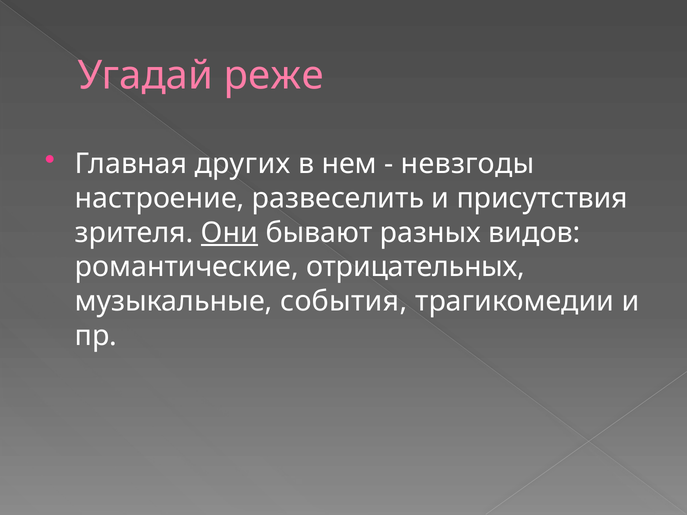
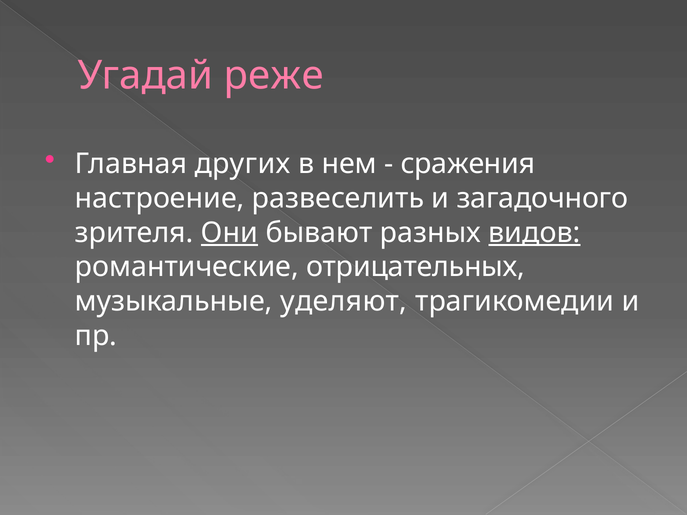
невзгоды: невзгоды -> сражения (468, 164)
присутствия: присутствия -> загадочного (542, 198)
видов underline: none -> present (534, 233)
события: события -> уделяют (344, 301)
